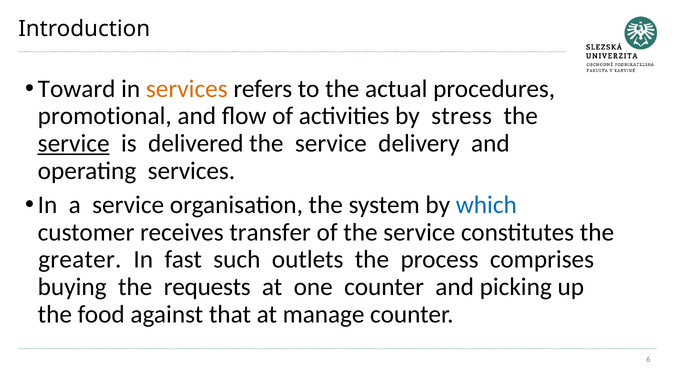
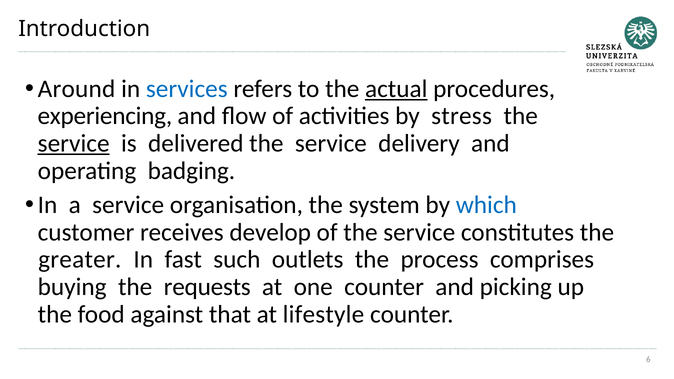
Toward: Toward -> Around (77, 89)
services colour: orange -> blue (187, 89)
actual underline: none -> present (396, 89)
promotional: promotional -> experiencing (105, 116)
operating services: services -> badging (191, 171)
transfer: transfer -> develop (270, 232)
manage: manage -> lifestyle (323, 314)
